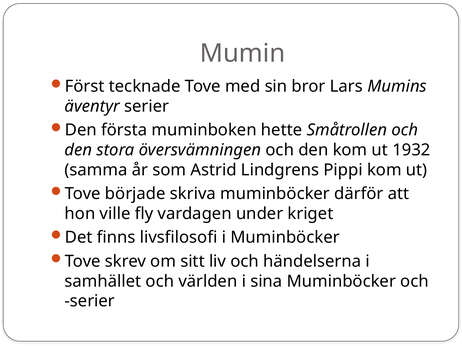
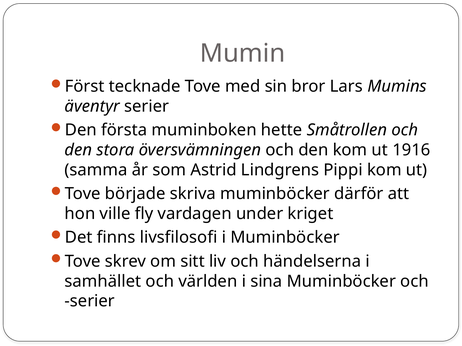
1932: 1932 -> 1916 (411, 150)
